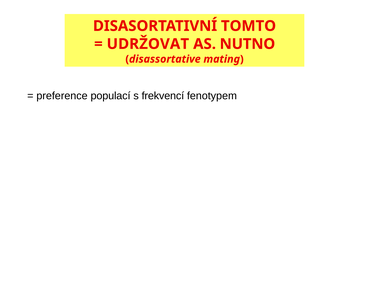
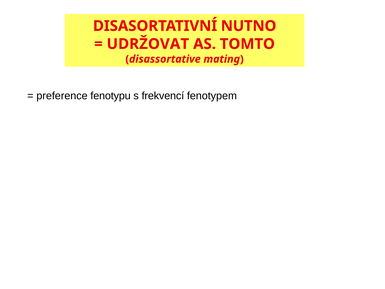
TOMTO: TOMTO -> NUTNO (249, 26)
NUTNO: NUTNO -> TOMTO (247, 44)
populací: populací -> fenotypu (111, 96)
